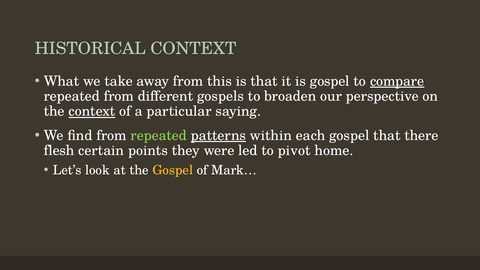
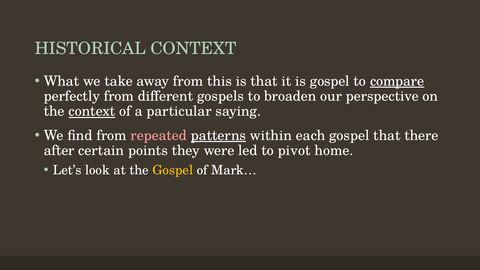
repeated: repeated -> perfectly (72, 96)
repeated colour: light green -> pink (159, 135)
flesh: flesh -> after (59, 151)
